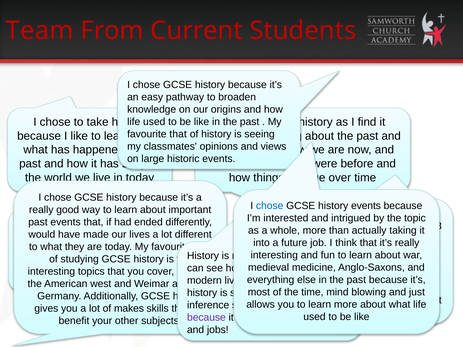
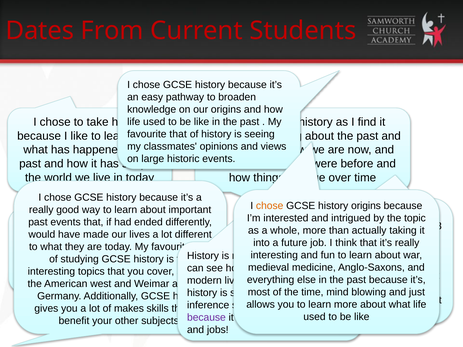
Team: Team -> Dates (40, 31)
chose colour: blue -> orange (270, 206)
history events: events -> origins (366, 206)
